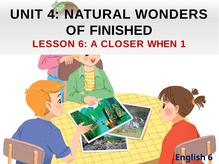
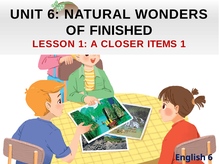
UNIT 4: 4 -> 6 (53, 14)
LESSON 6: 6 -> 1 (83, 44)
WHEN: WHEN -> ITEMS (162, 44)
